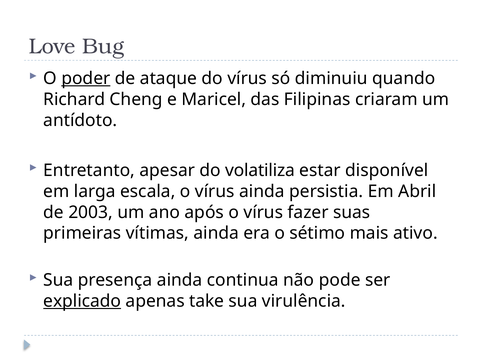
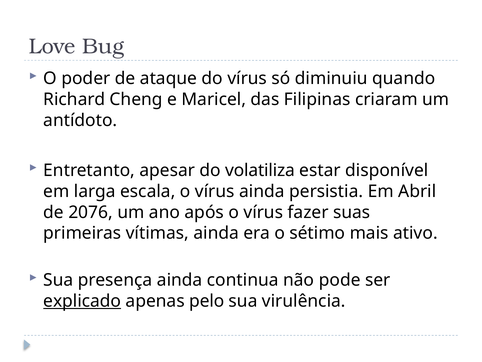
poder underline: present -> none (86, 78)
2003: 2003 -> 2076 (91, 212)
take: take -> pelo (207, 301)
